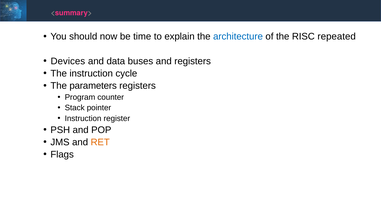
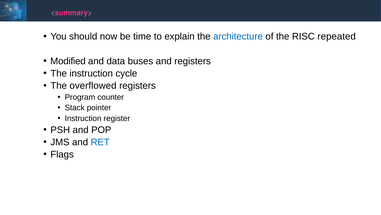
Devices: Devices -> Modified (68, 61)
parameters: parameters -> overflowed (93, 85)
RET colour: orange -> blue (100, 142)
